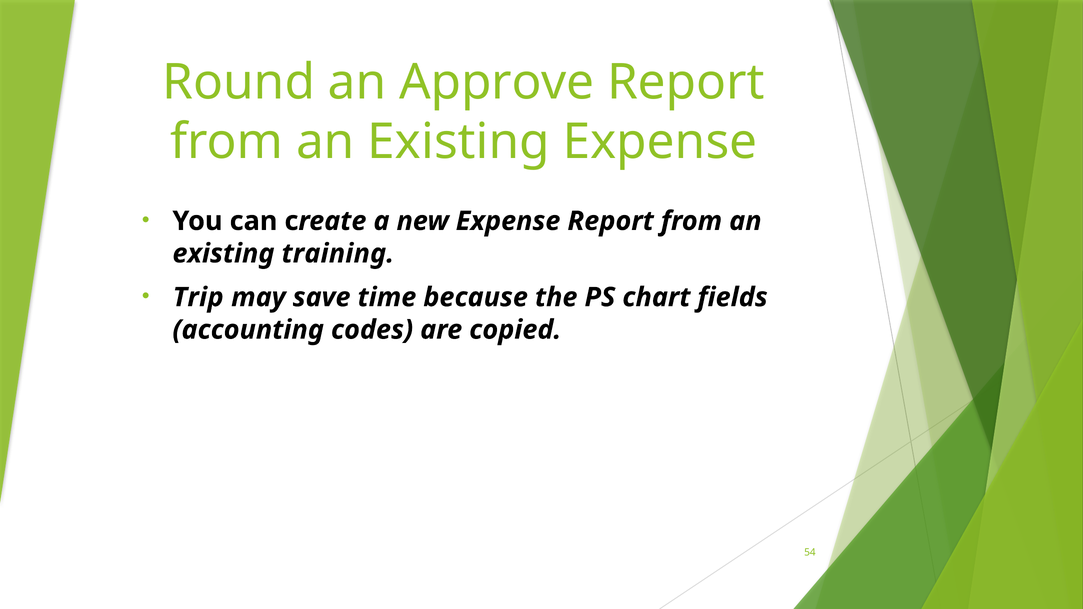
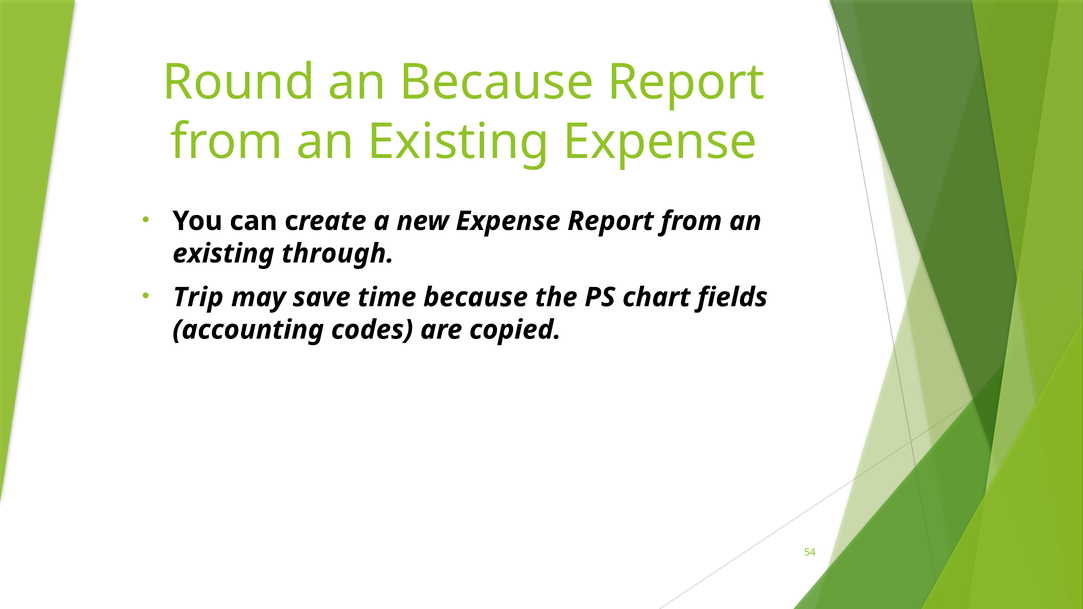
an Approve: Approve -> Because (497, 82)
training: training -> through (338, 254)
